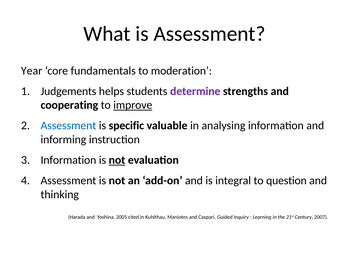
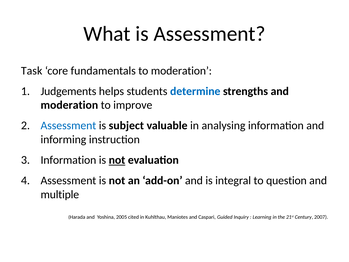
Year: Year -> Task (32, 71)
determine colour: purple -> blue (195, 91)
cooperating: cooperating -> moderation (69, 105)
improve underline: present -> none (133, 105)
specific: specific -> subject (126, 125)
thinking: thinking -> multiple (60, 194)
